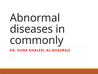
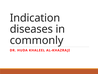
Abnormal: Abnormal -> Indication (35, 18)
